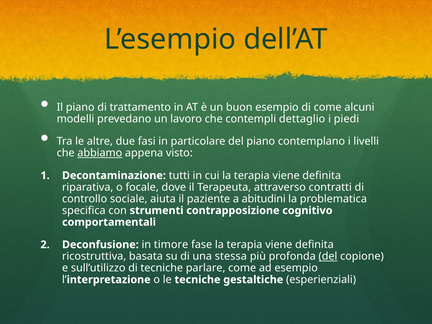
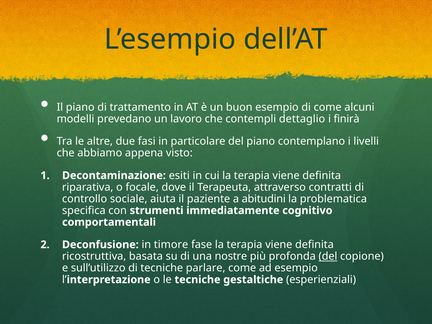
piedi: piedi -> finirà (347, 119)
abbiamo underline: present -> none (100, 153)
tutti: tutti -> esiti (179, 175)
contrapposizione: contrapposizione -> immediatamente (233, 210)
stessa: stessa -> nostre (231, 256)
